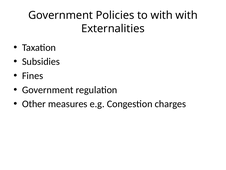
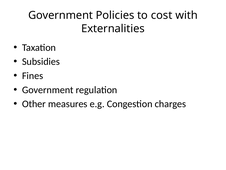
to with: with -> cost (162, 15)
